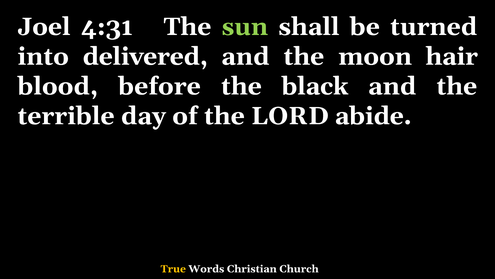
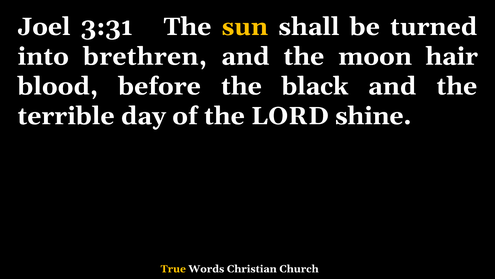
4:31: 4:31 -> 3:31 (107, 27)
sun colour: light green -> yellow (245, 27)
delivered: delivered -> brethren (145, 56)
abide: abide -> shine (373, 116)
